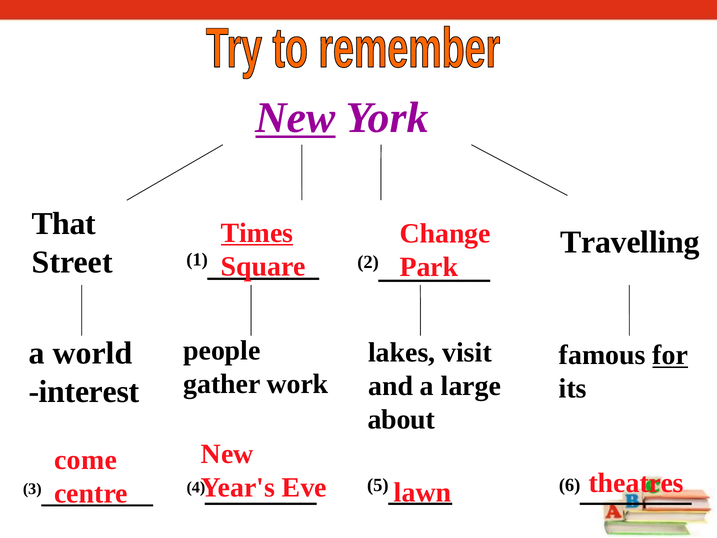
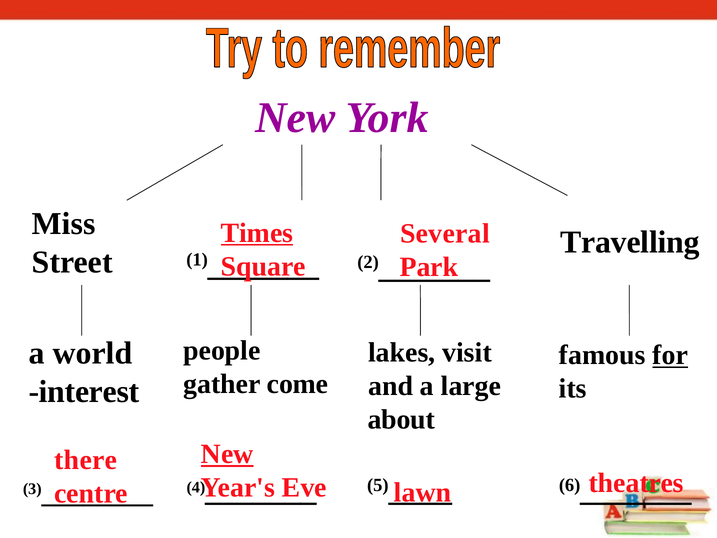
New underline: present -> none (295, 118)
That: That -> Miss (64, 224)
Change: Change -> Several (445, 234)
work: work -> come (298, 384)
New underline: none -> present (227, 454)
come: come -> there (86, 460)
